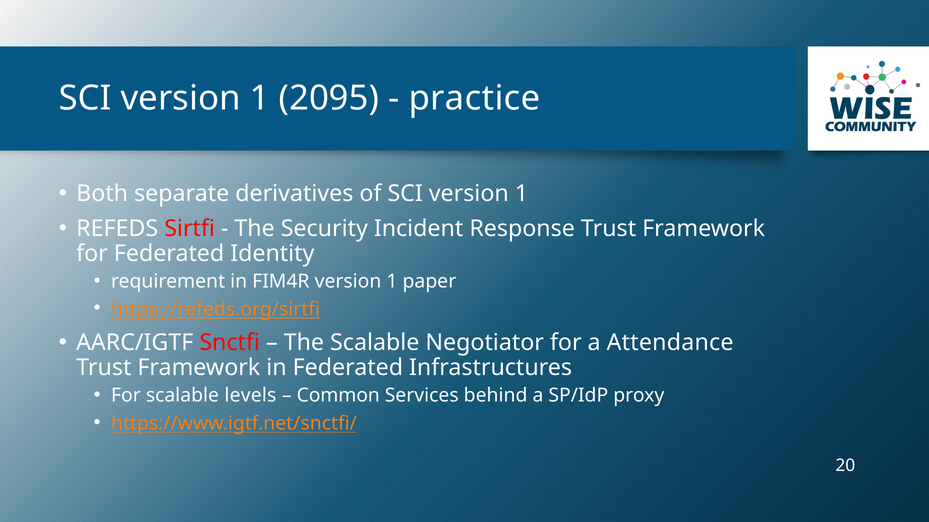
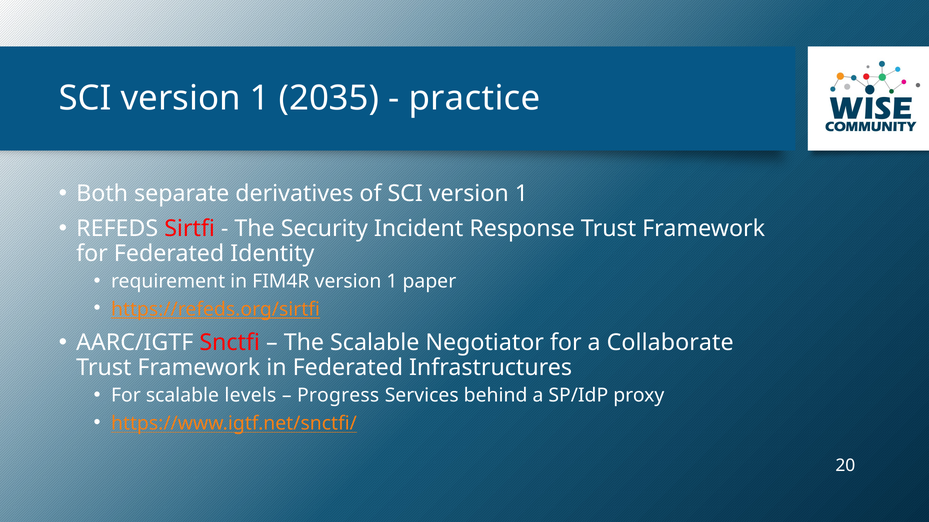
2095: 2095 -> 2035 (329, 98)
Attendance: Attendance -> Collaborate (670, 343)
Common: Common -> Progress (338, 396)
